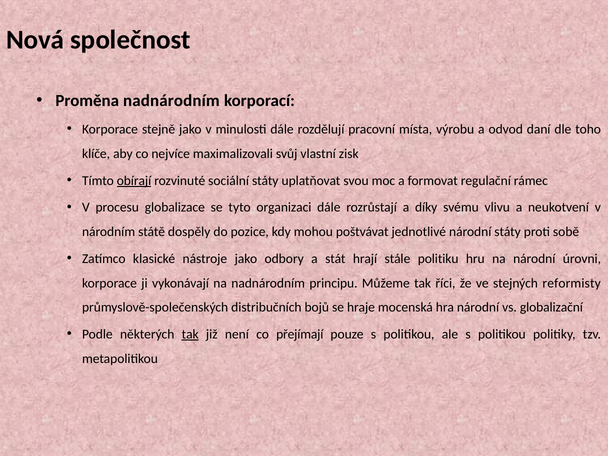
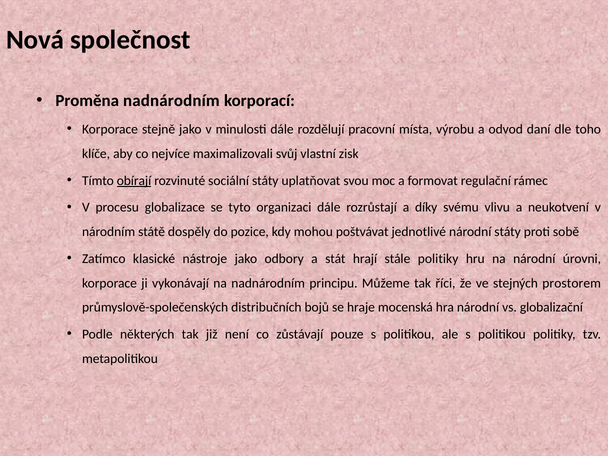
stále politiku: politiku -> politiky (438, 259)
reformisty: reformisty -> prostorem (572, 283)
tak underline: present -> none (190, 334)
přejímají: přejímají -> zůstávají (300, 334)
